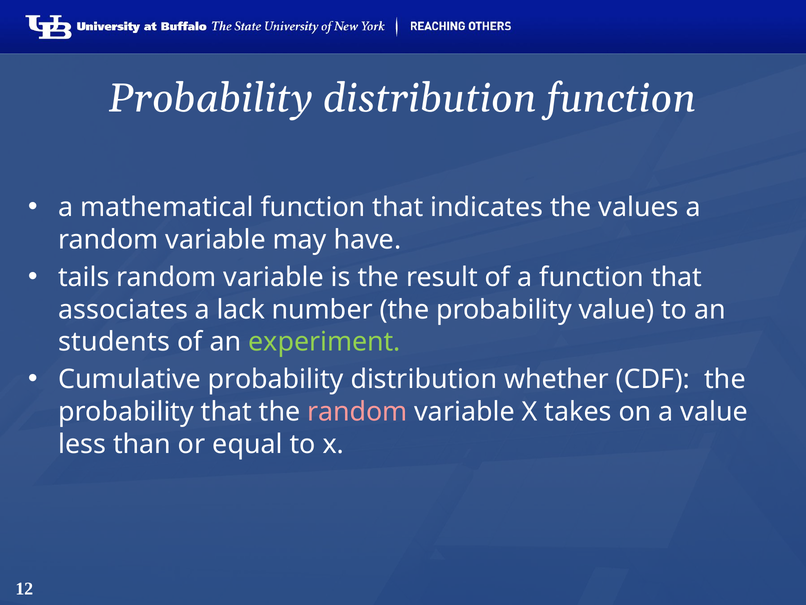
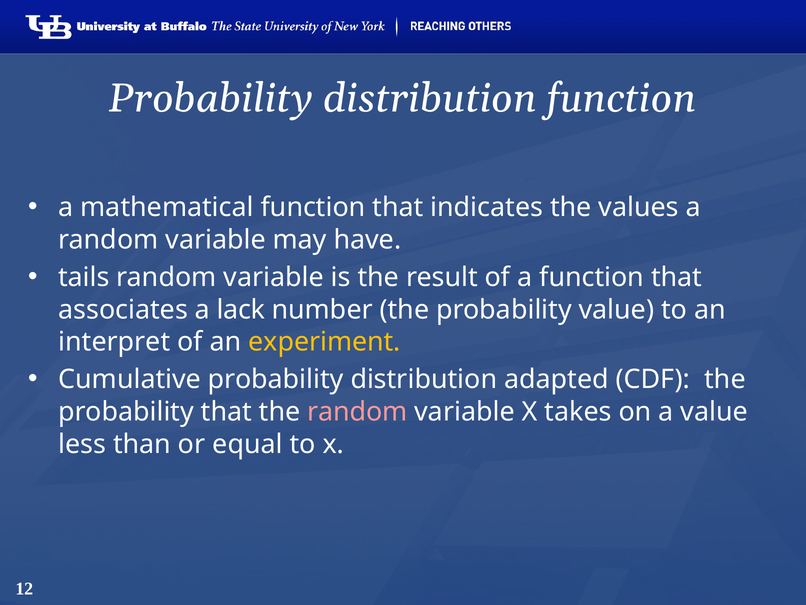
students: students -> interpret (114, 342)
experiment colour: light green -> yellow (325, 342)
whether: whether -> adapted (556, 379)
